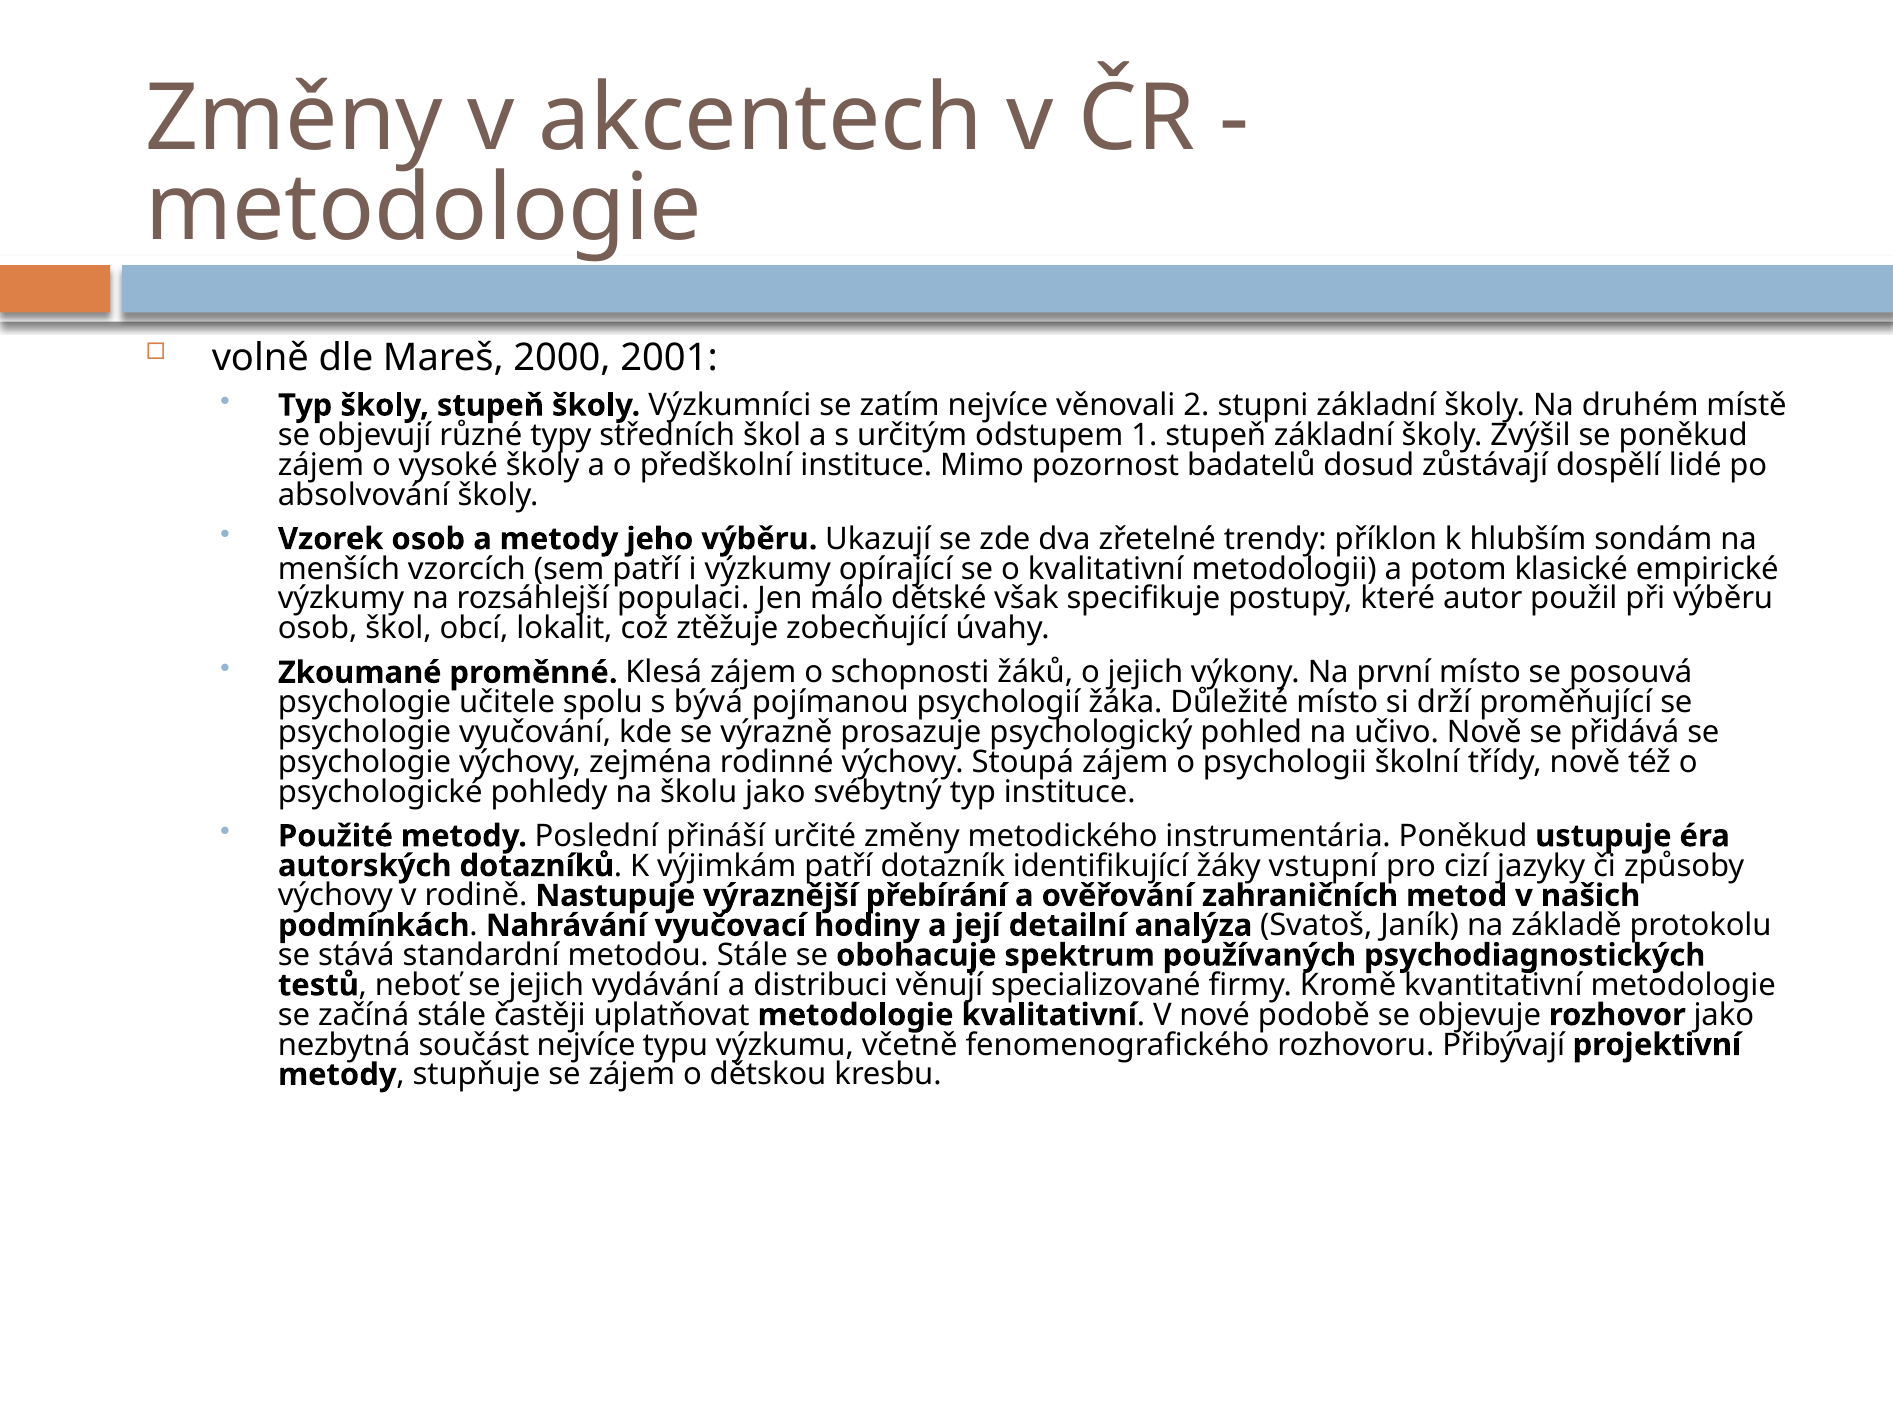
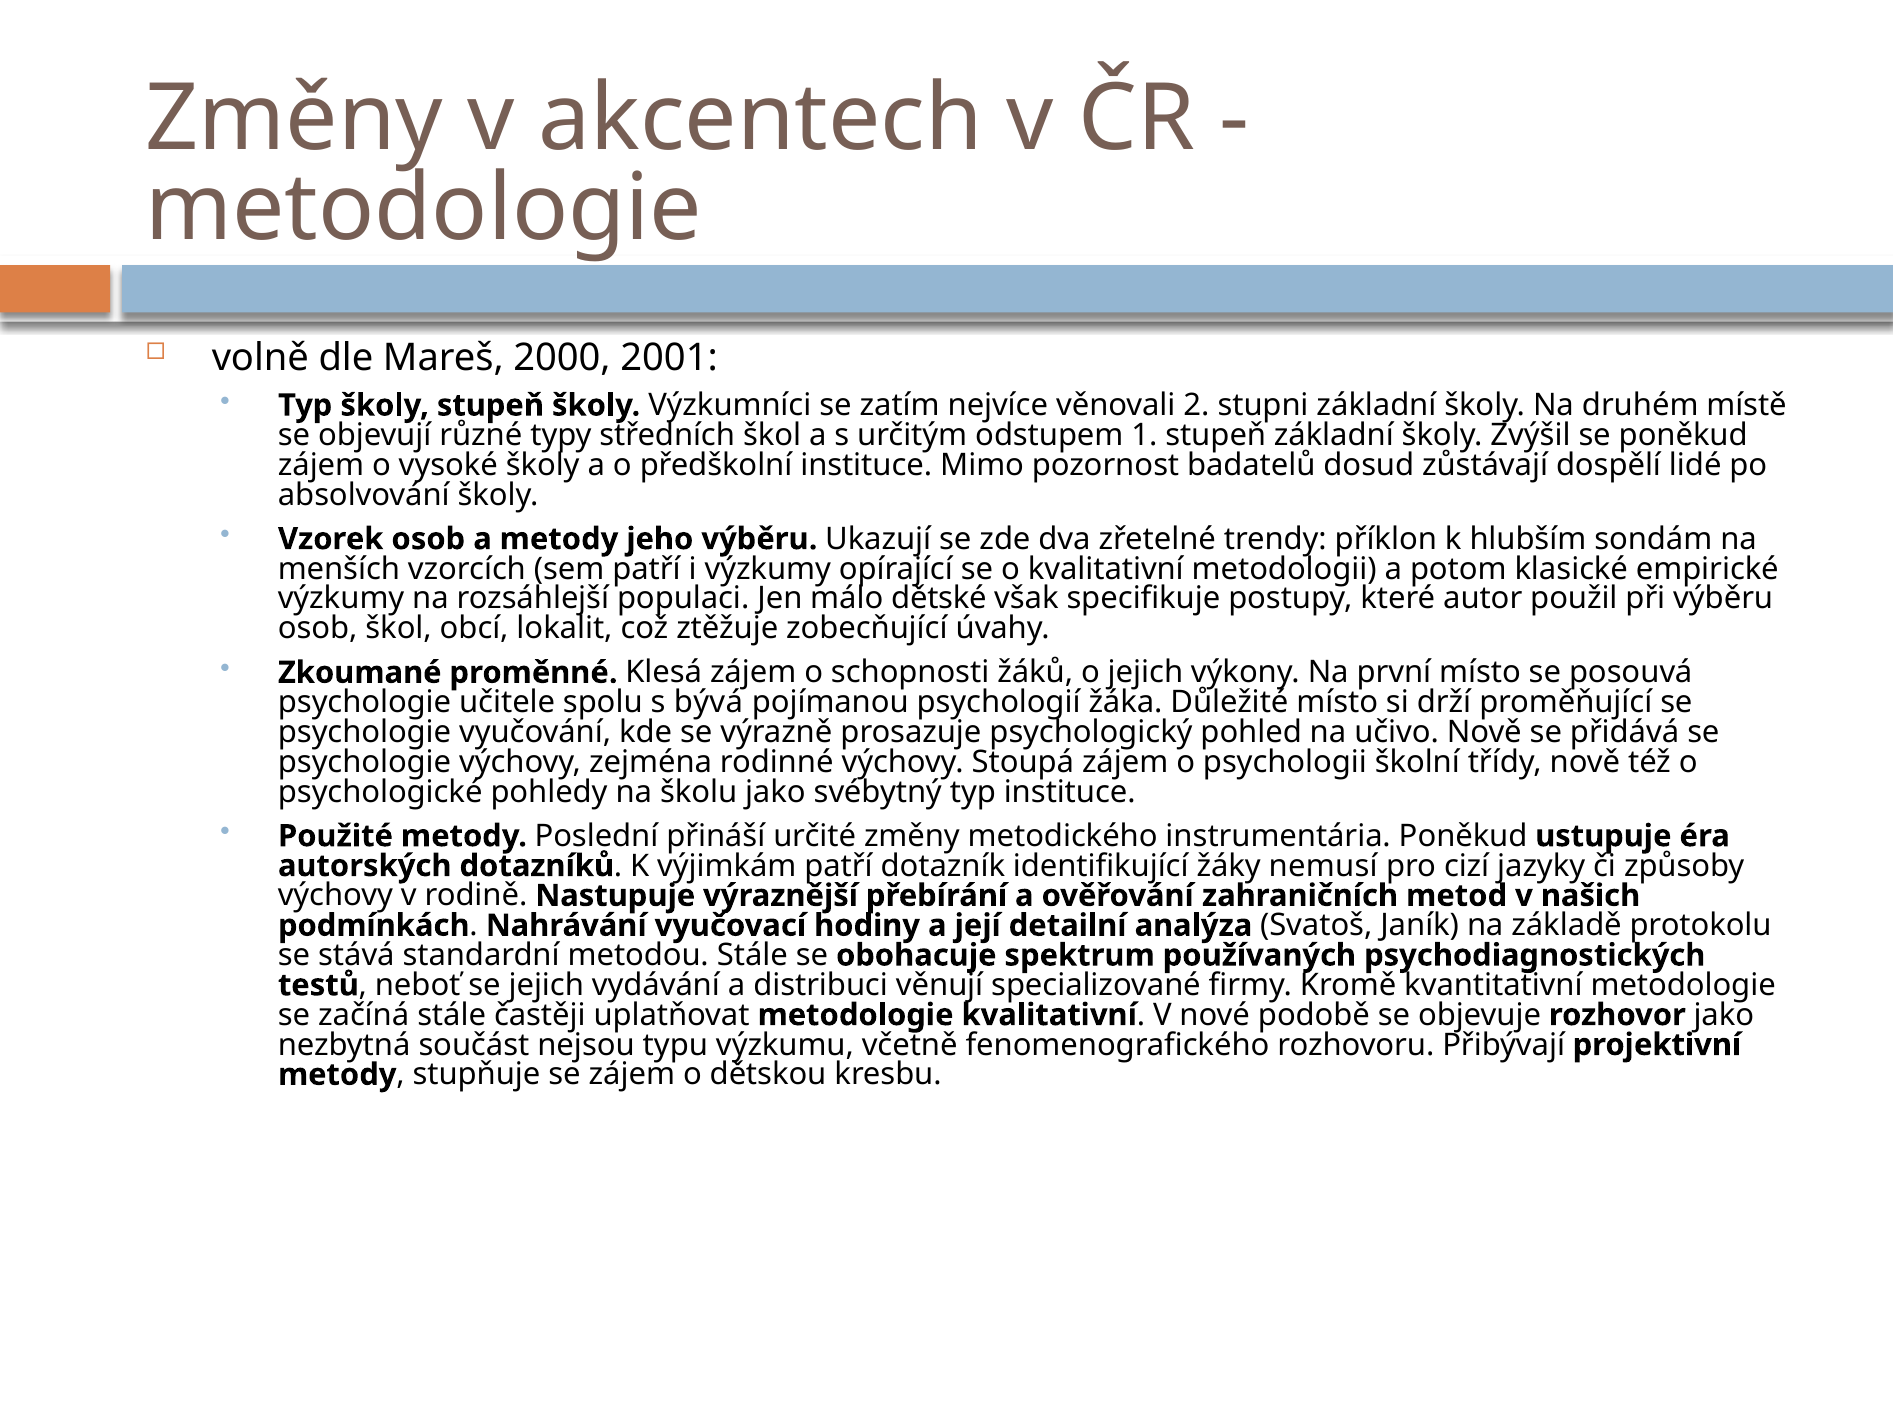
vstupní: vstupní -> nemusí (1323, 866)
součást nejvíce: nejvíce -> nejsou (586, 1044)
